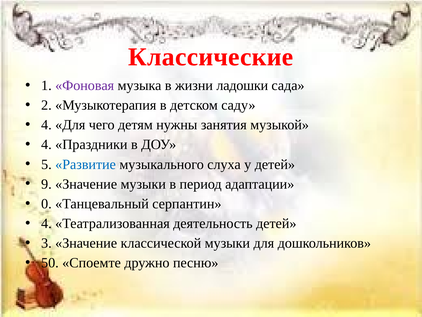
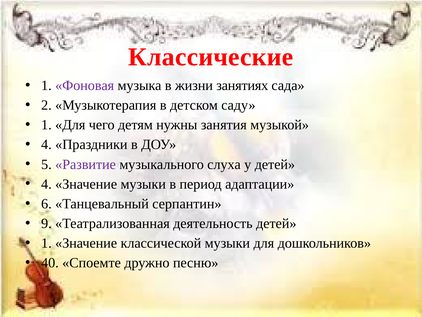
ладошки: ладошки -> занятиях (242, 85)
4: 4 -> 1 (46, 125)
Развитие colour: blue -> purple (86, 164)
9: 9 -> 4 (46, 184)
0: 0 -> 6 (46, 204)
4: 4 -> 9 (46, 223)
3: 3 -> 1 (46, 243)
50: 50 -> 40 (50, 263)
